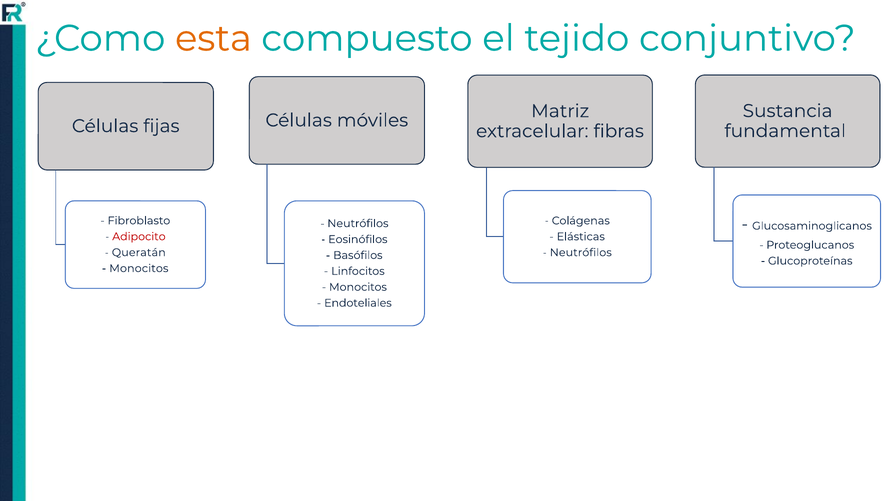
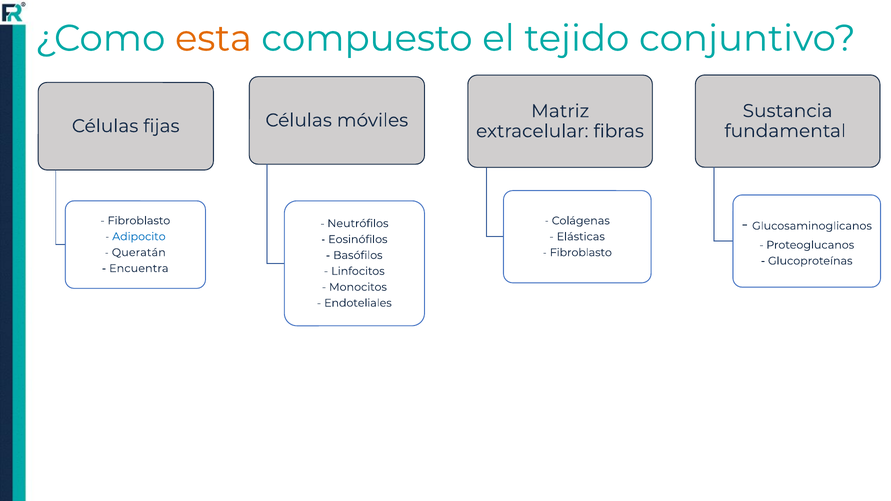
Adipocito colour: red -> blue (139, 237)
Neutrófilos: Neutrófilos -> Fibroblasto (581, 253)
Monocitos: Monocitos -> Encuentra (139, 268)
